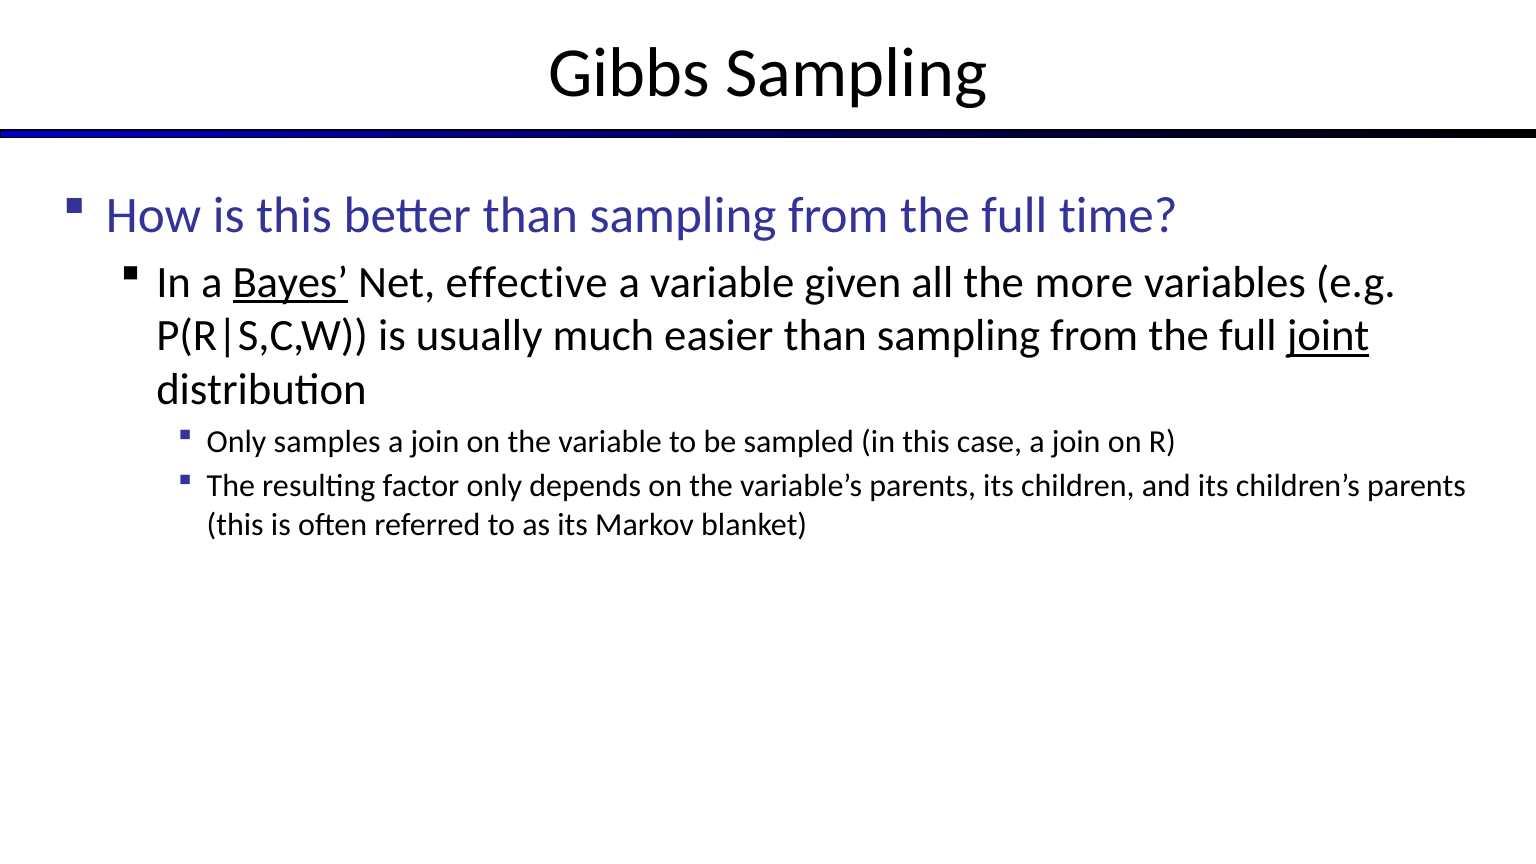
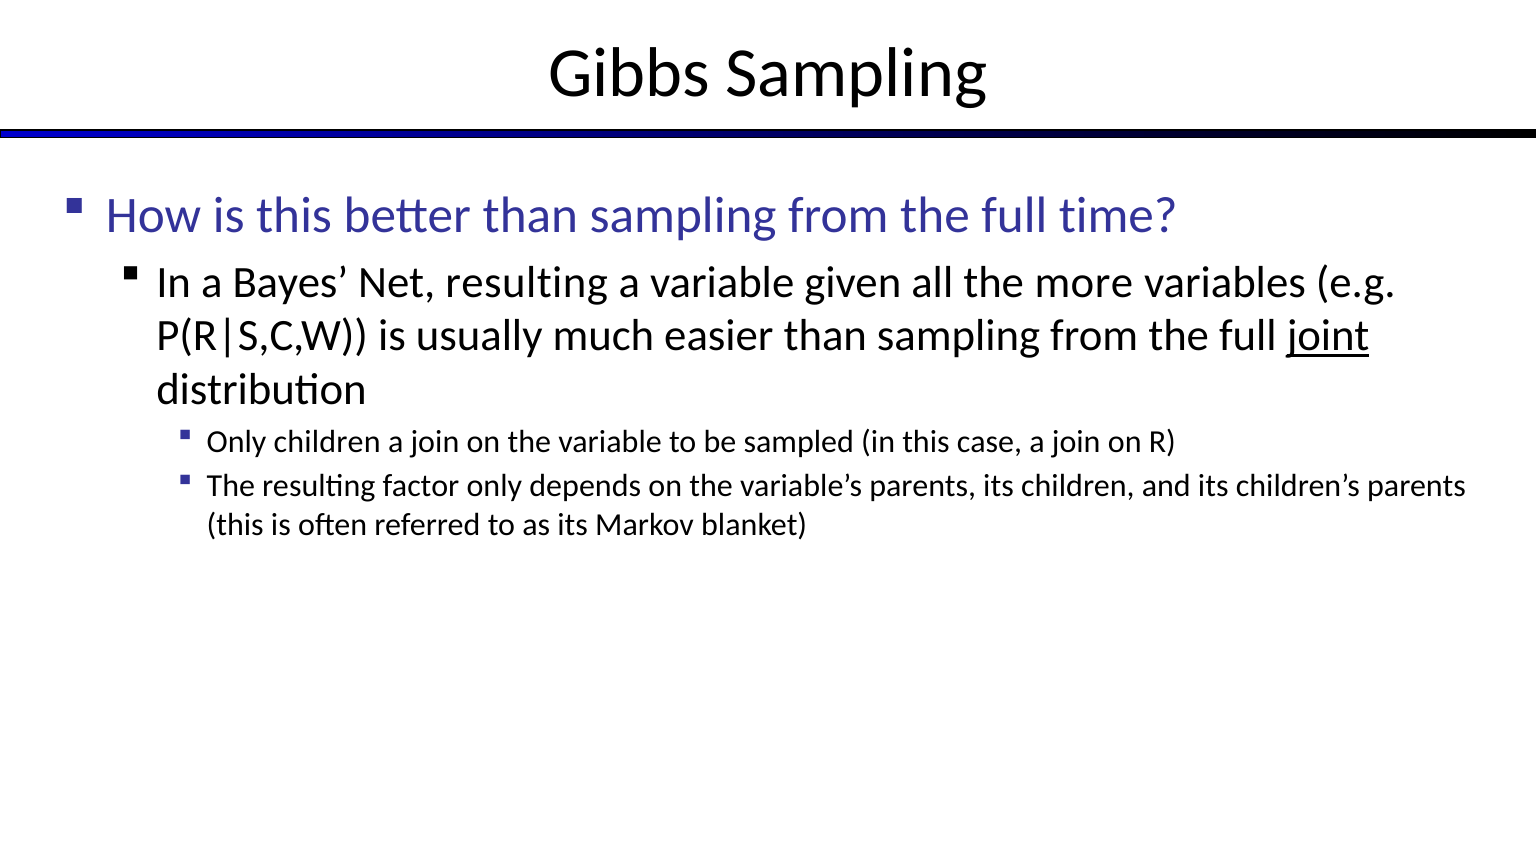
Bayes underline: present -> none (291, 282)
Net effective: effective -> resulting (527, 282)
Only samples: samples -> children (327, 441)
